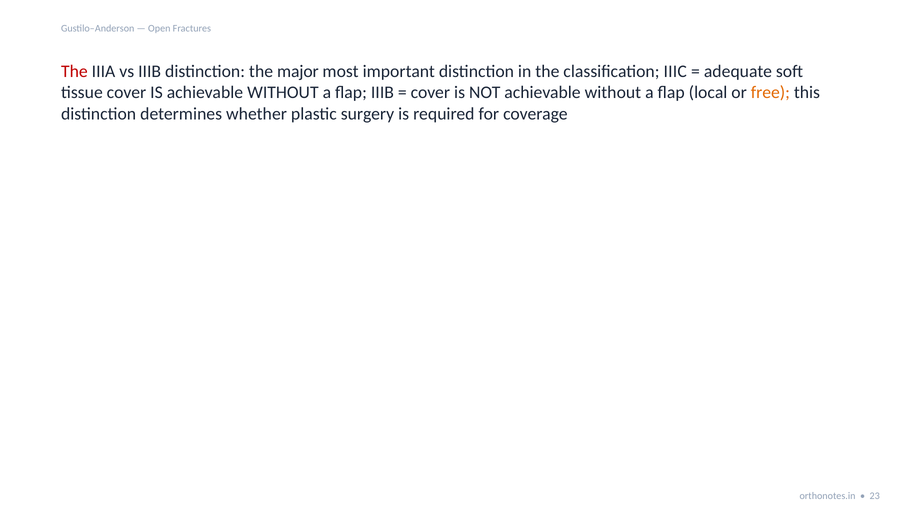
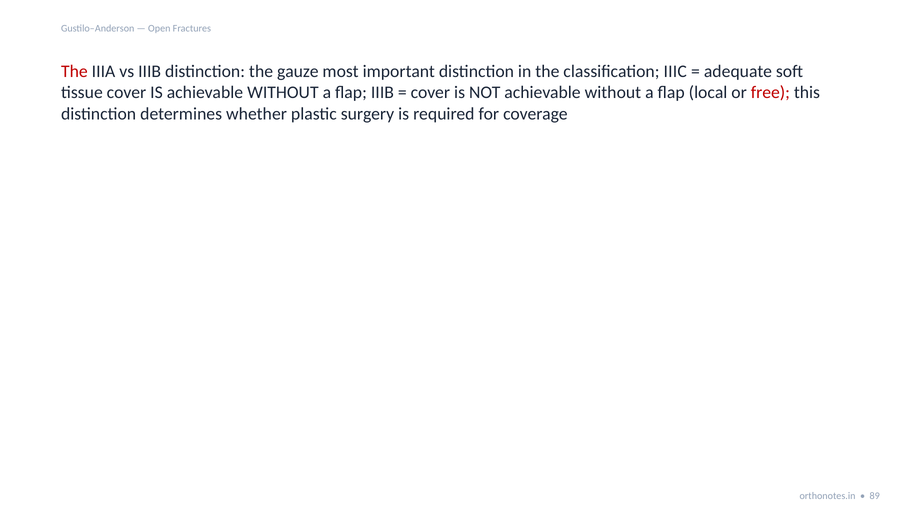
major: major -> gauze (298, 71)
free colour: orange -> red (770, 92)
23: 23 -> 89 (875, 496)
